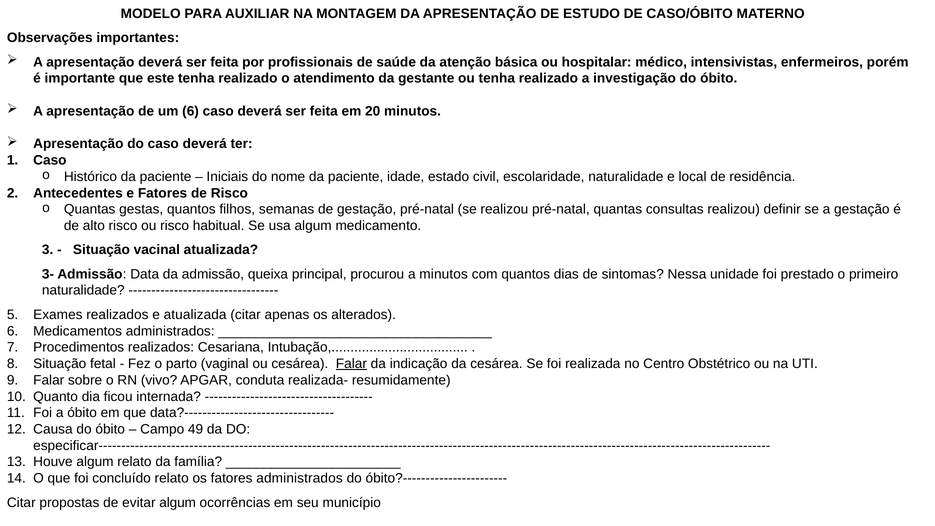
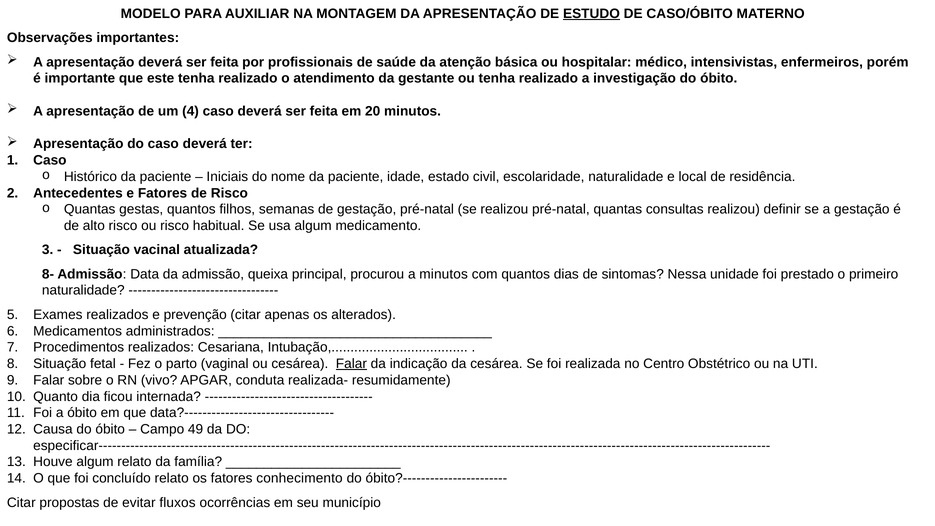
ESTUDO underline: none -> present (591, 14)
um 6: 6 -> 4 (191, 111)
3-: 3- -> 8- (48, 274)
e atualizada: atualizada -> prevenção (195, 315)
fatores administrados: administrados -> conhecimento (300, 478)
evitar algum: algum -> fluxos (178, 502)
